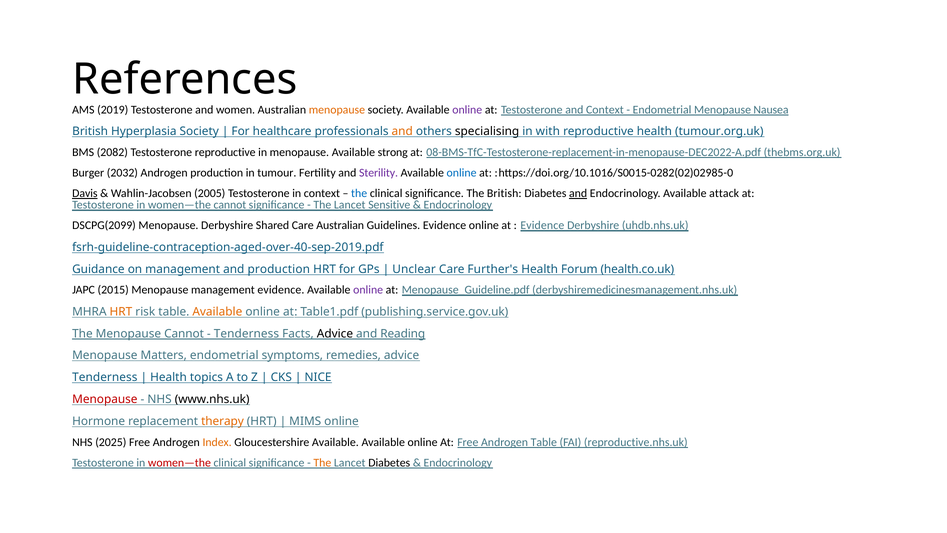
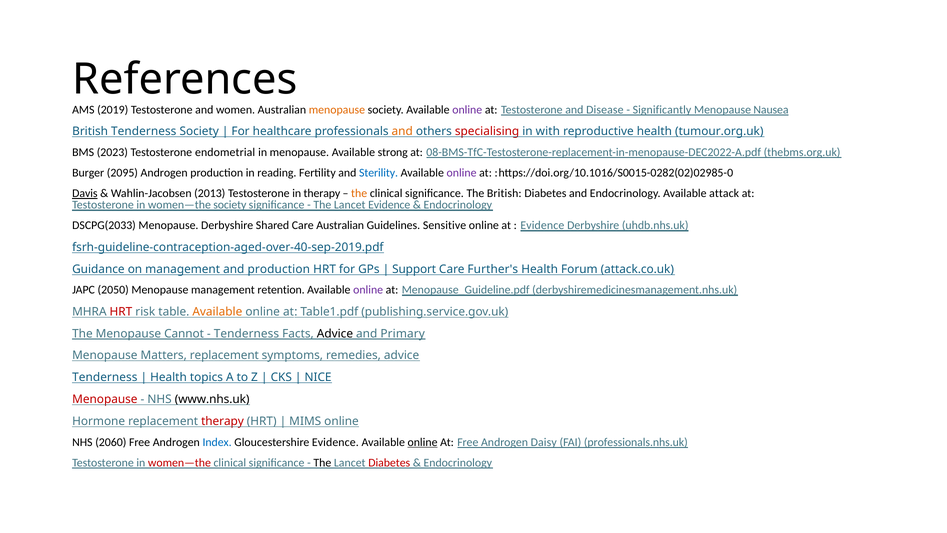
and Context: Context -> Disease (605, 110)
Endometrial: Endometrial -> Significantly (662, 110)
British Hyperplasia: Hyperplasia -> Tenderness (144, 131)
specialising colour: black -> red (487, 131)
2082: 2082 -> 2023 (112, 152)
Testosterone reproductive: reproductive -> endometrial (225, 152)
2032: 2032 -> 2095 (122, 173)
tumour: tumour -> reading (277, 173)
Sterility colour: purple -> blue (379, 173)
online colour: blue -> purple (462, 173)
2005: 2005 -> 2013 (210, 193)
in context: context -> therapy (322, 193)
the colour: blue -> orange (359, 193)
and underline: present -> none (578, 193)
women—the cannot: cannot -> society (230, 205)
Lancet Sensitive: Sensitive -> Evidence (389, 205)
DSCPG(2099: DSCPG(2099 -> DSCPG(2033 (104, 225)
Guidelines Evidence: Evidence -> Sensitive (445, 225)
Unclear: Unclear -> Support (414, 269)
health.co.uk: health.co.uk -> attack.co.uk (637, 269)
2015: 2015 -> 2050 (113, 290)
management evidence: evidence -> retention (281, 290)
HRT colour: orange -> red (121, 311)
Reading: Reading -> Primary (403, 333)
Matters endometrial: endometrial -> replacement (224, 355)
therapy colour: orange -> red (222, 421)
2025: 2025 -> 2060 (111, 442)
Index colour: orange -> blue (217, 442)
Gloucestershire Available: Available -> Evidence (335, 442)
online underline: none -> present (423, 442)
Androgen Table: Table -> Daisy (544, 442)
reproductive.nhs.uk: reproductive.nhs.uk -> professionals.nhs.uk (636, 442)
The colour: orange -> black (322, 462)
Diabetes colour: black -> red (389, 462)
